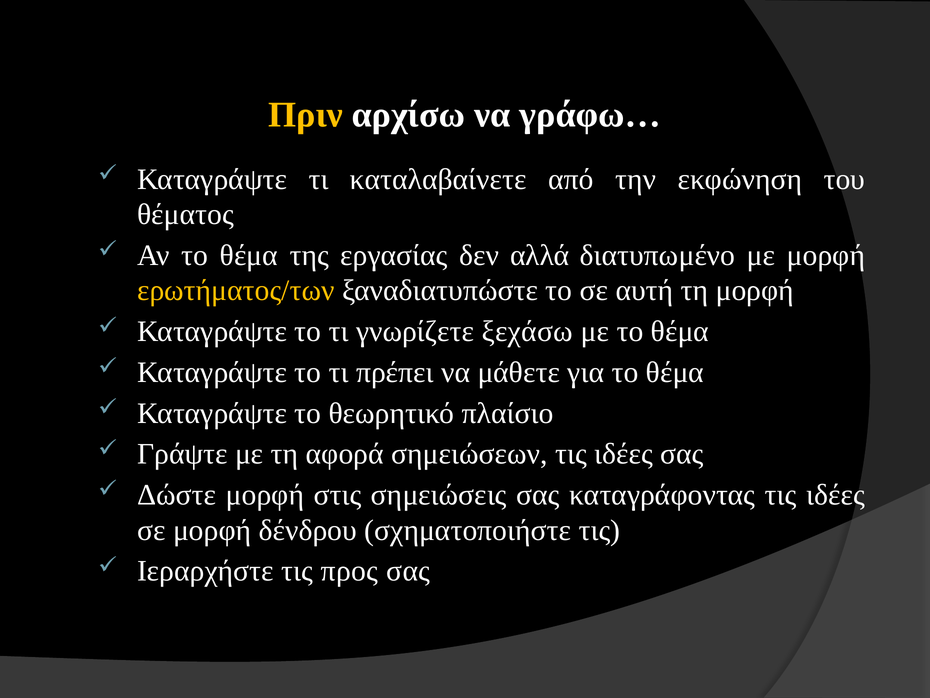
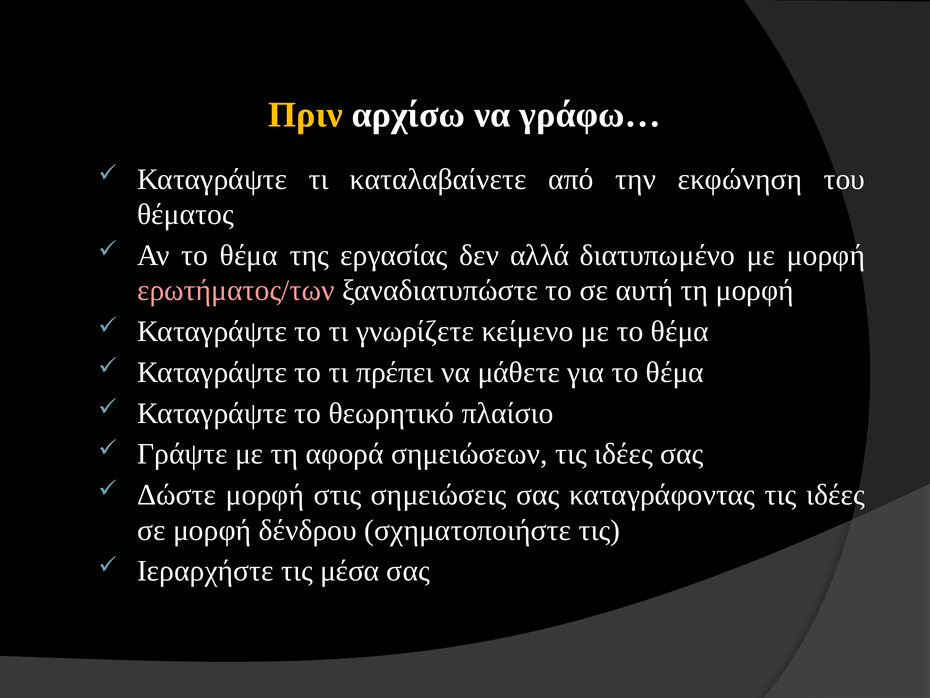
ερωτήματος/των colour: yellow -> pink (236, 290)
ξεχάσω: ξεχάσω -> κείμενο (527, 331)
προς: προς -> μέσα (350, 571)
